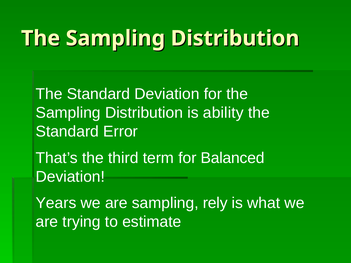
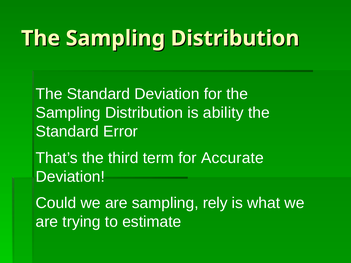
Balanced: Balanced -> Accurate (232, 158)
Years: Years -> Could (56, 203)
